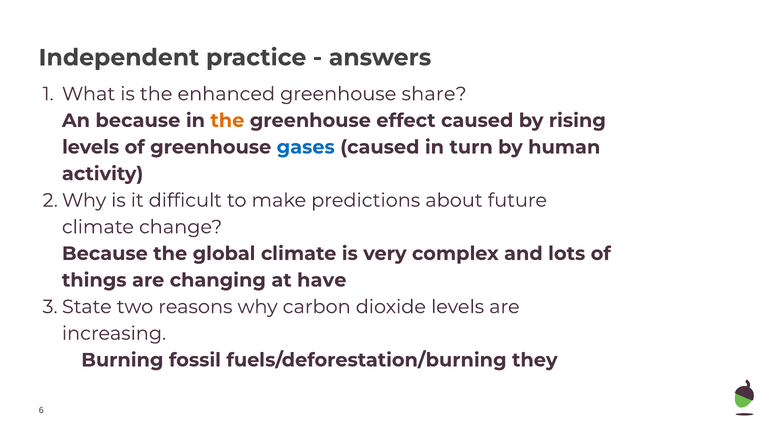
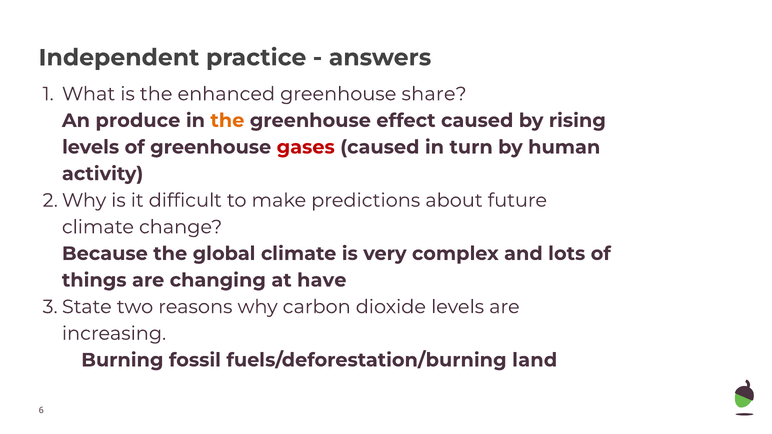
An because: because -> produce (138, 121)
gases colour: blue -> red (306, 147)
they: they -> land (535, 360)
